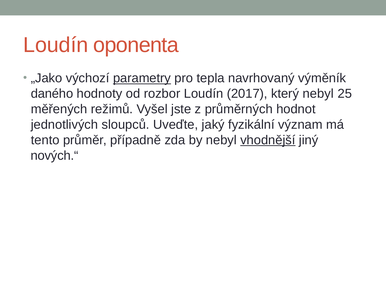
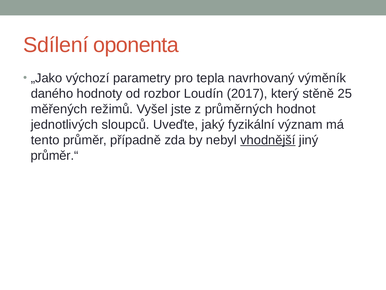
Loudín: Loudín -> Sdílení (56, 45)
parametry underline: present -> none (142, 78)
který nebyl: nebyl -> stěně (318, 94)
nových.“: nových.“ -> průměr.“ (54, 155)
